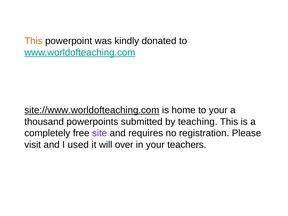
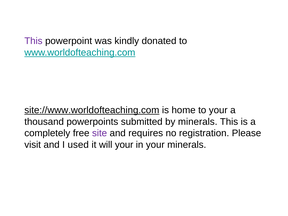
This colour: orange -> purple (33, 41)
by teaching: teaching -> minerals (198, 122)
will over: over -> your (124, 145)
your teachers: teachers -> minerals (187, 145)
